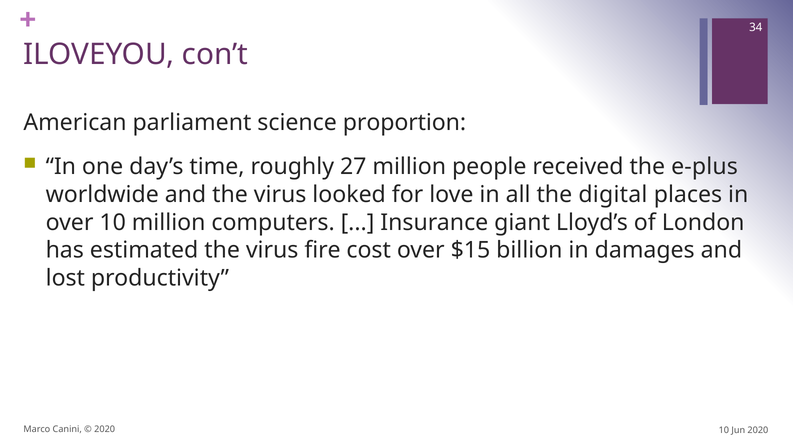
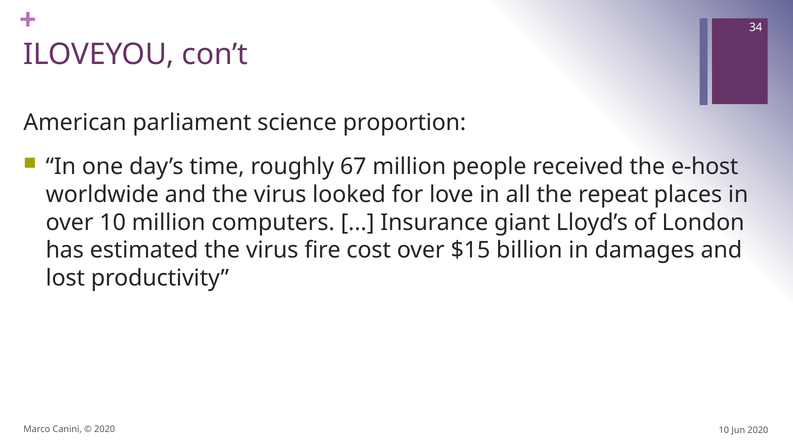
27: 27 -> 67 (353, 167)
e-plus: e-plus -> e-host (705, 167)
digital: digital -> repeat (613, 195)
